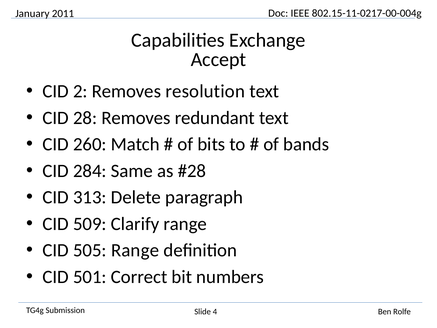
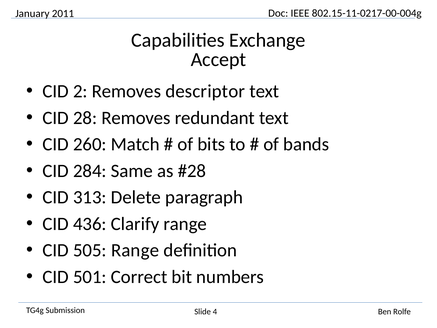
resolution: resolution -> descriptor (205, 91)
509: 509 -> 436 (90, 224)
